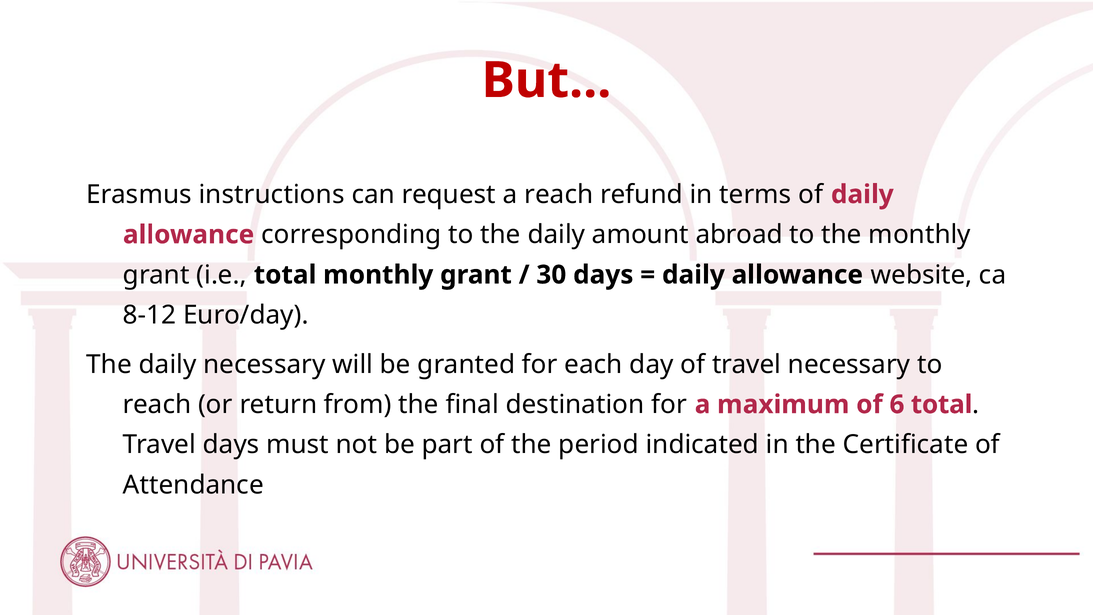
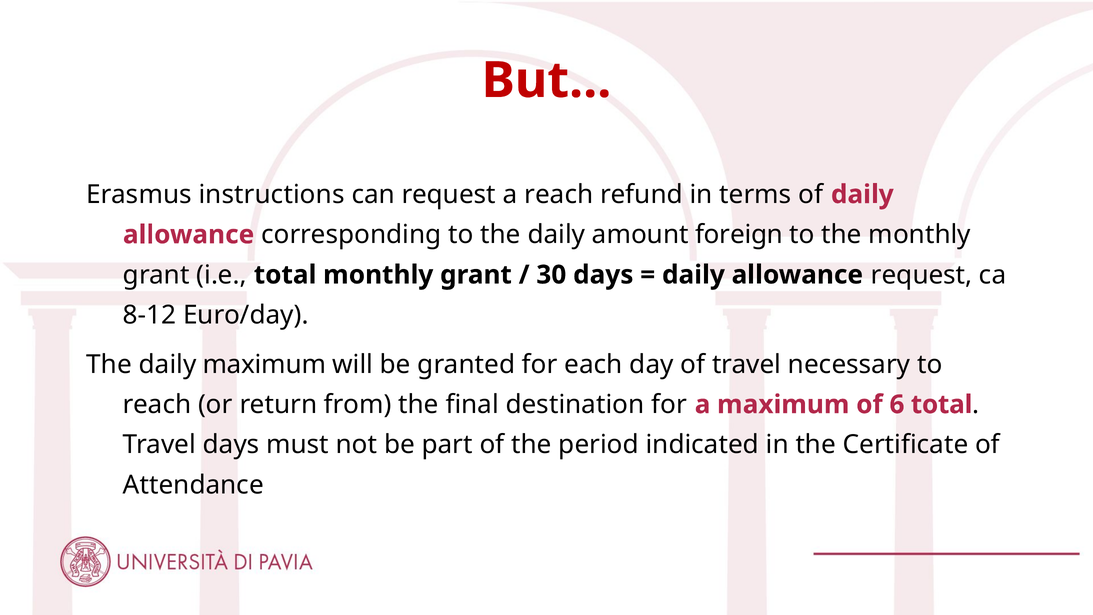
abroad: abroad -> foreign (739, 235)
allowance website: website -> request (922, 275)
daily necessary: necessary -> maximum (264, 364)
